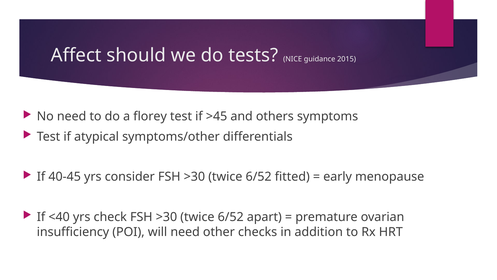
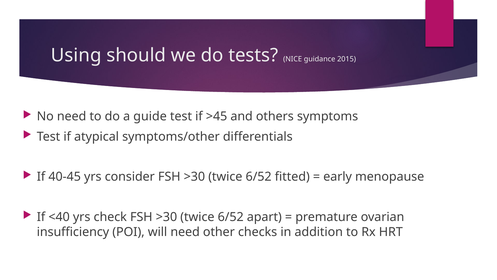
Affect: Affect -> Using (76, 55)
florey: florey -> guide (150, 116)
